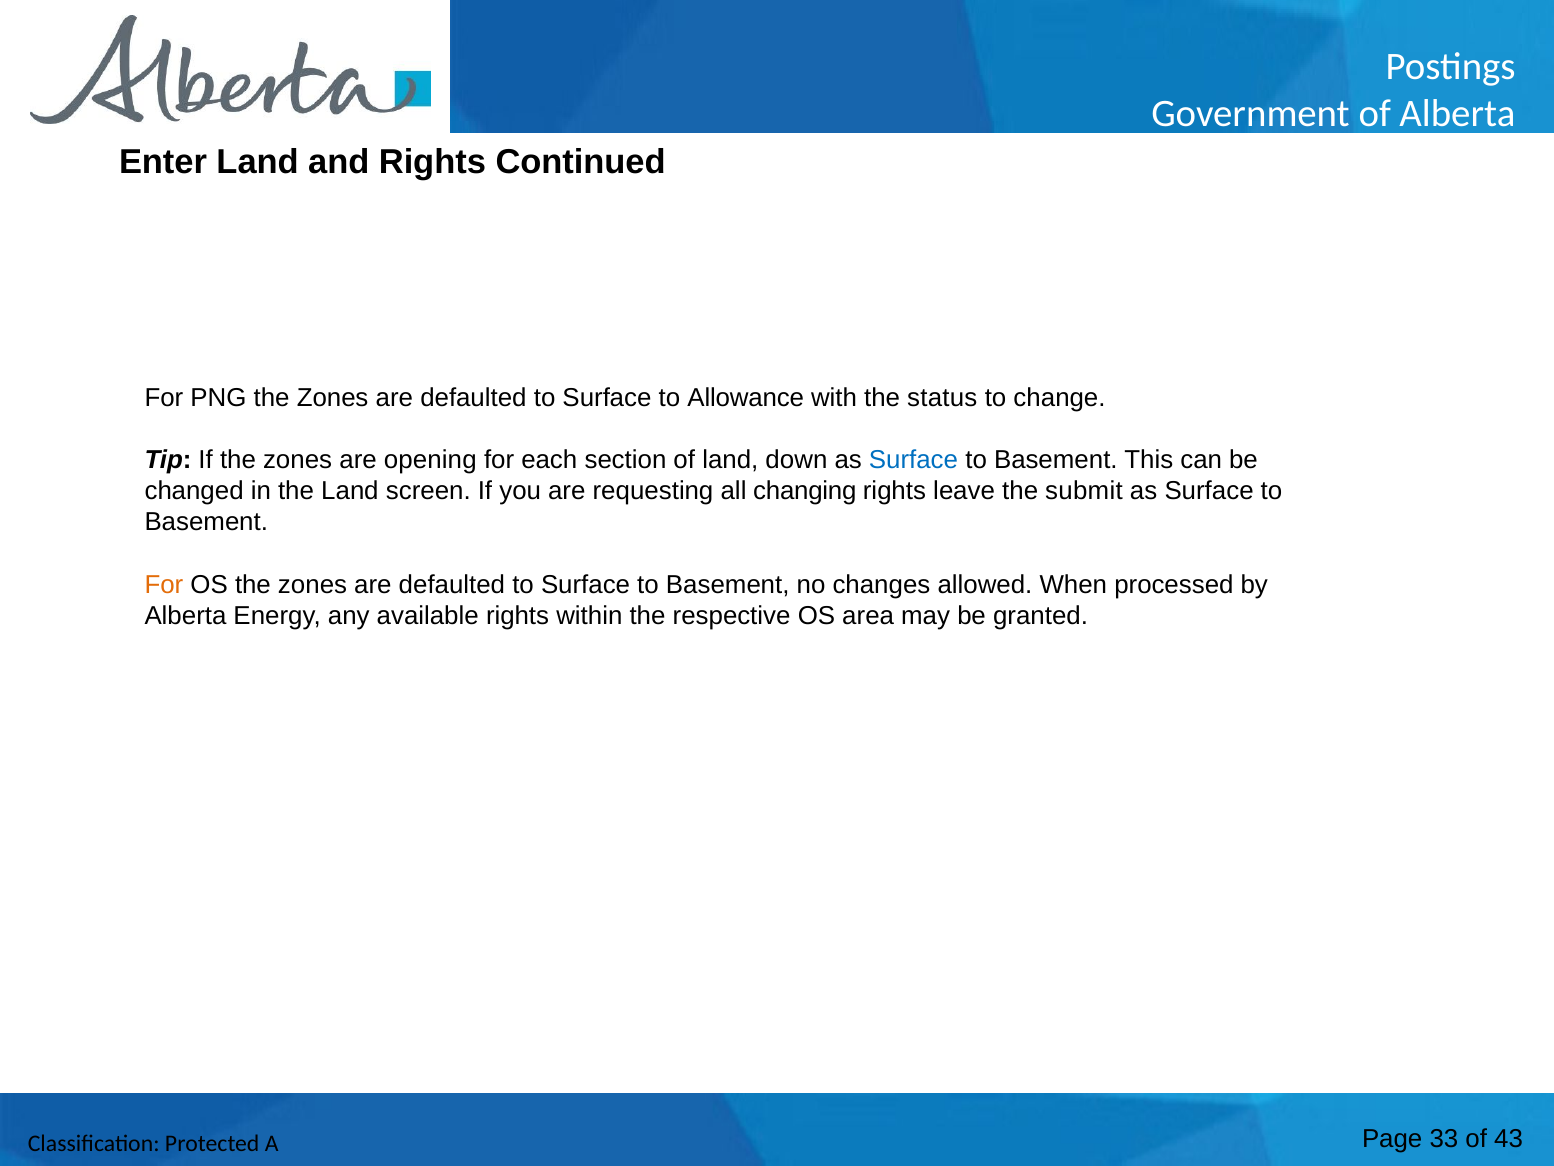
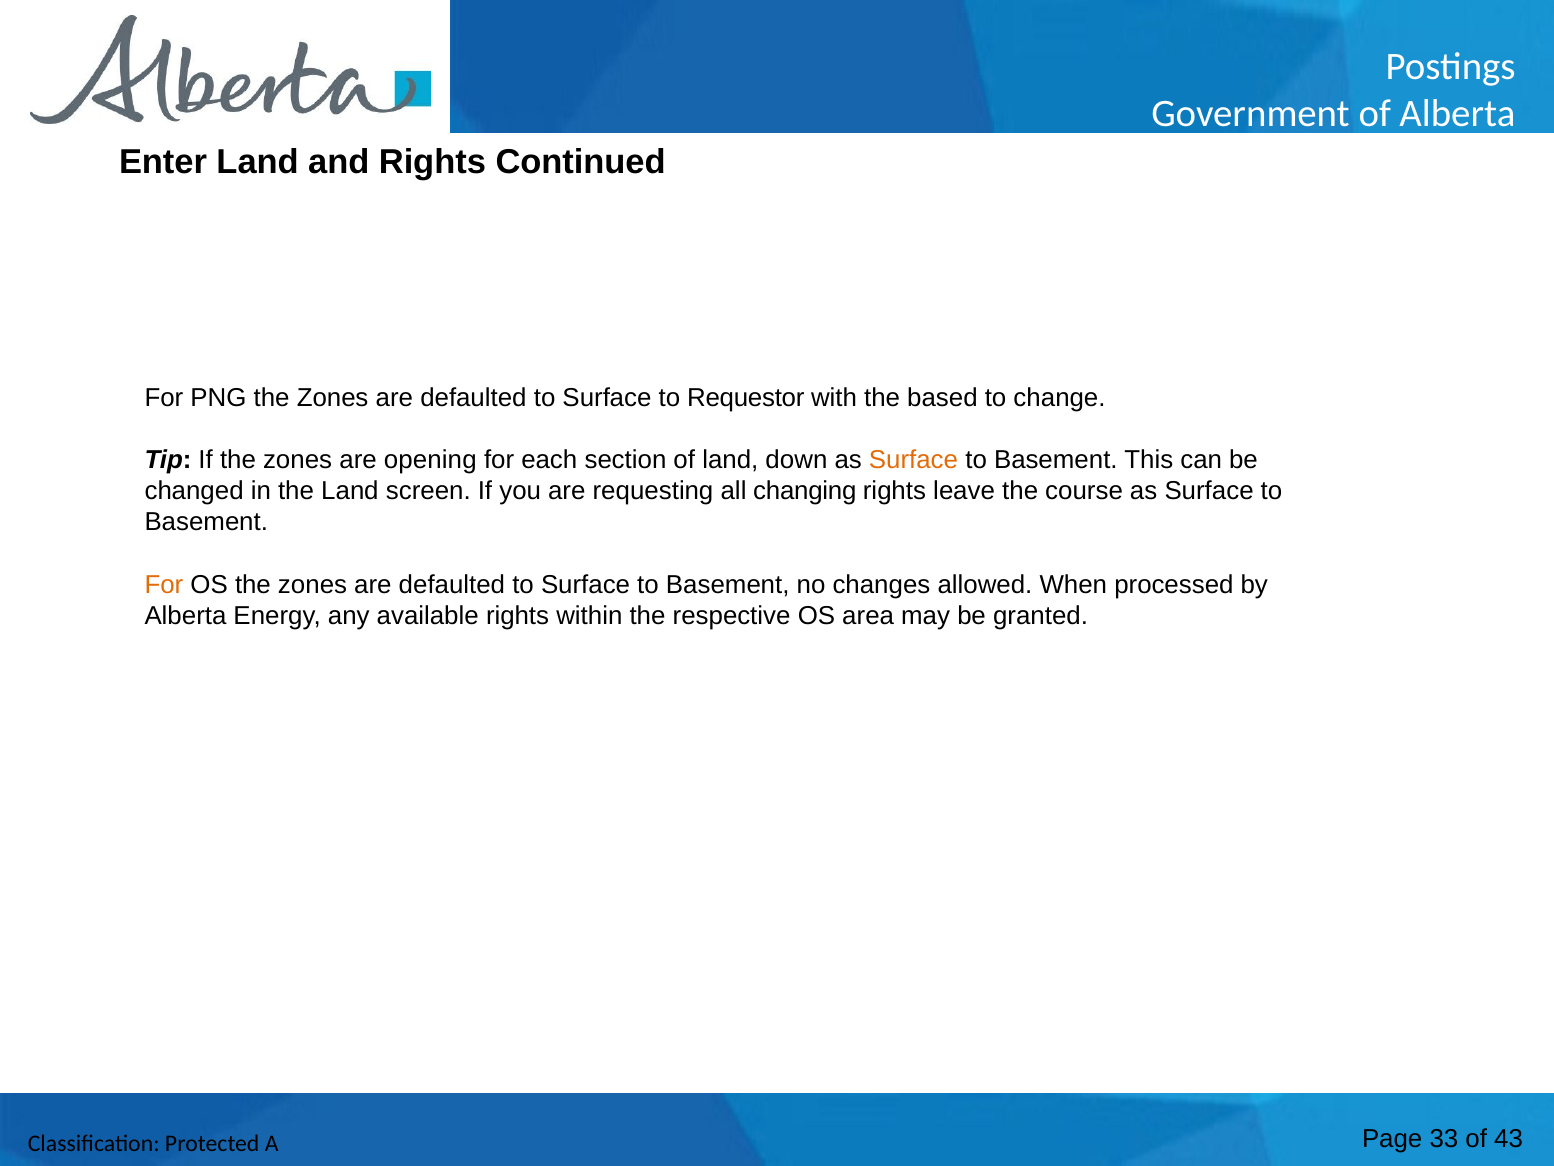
Allowance: Allowance -> Requestor (746, 398)
status: status -> based (942, 398)
Surface colour: blue -> orange (913, 460)
submit: submit -> course (1084, 491)
